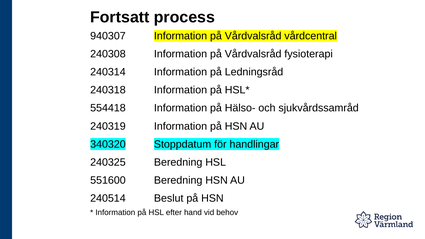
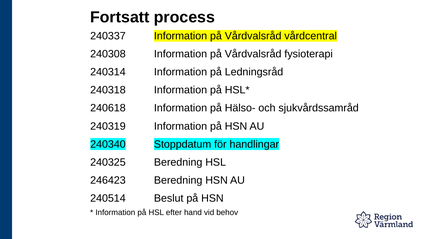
940307: 940307 -> 240337 (108, 36)
554418: 554418 -> 240618 (108, 108)
340320: 340320 -> 240340 (108, 144)
551600: 551600 -> 246423 (108, 180)
